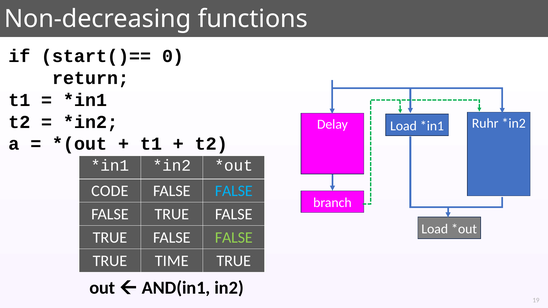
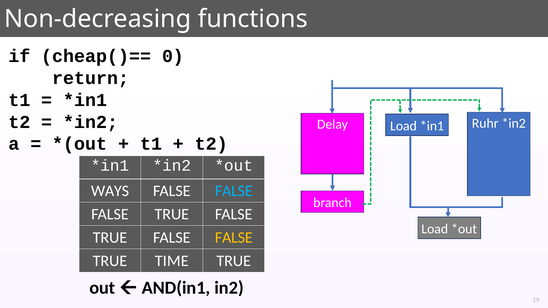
start()==: start()== -> cheap()== (96, 56)
CODE: CODE -> WAYS (110, 191)
FALSE colour: light green -> yellow (234, 238)
